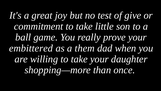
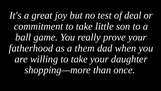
give: give -> deal (133, 15)
embittered: embittered -> fatherhood (31, 48)
